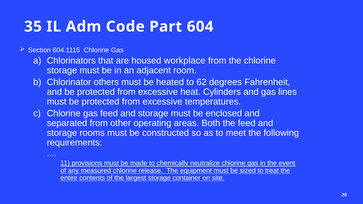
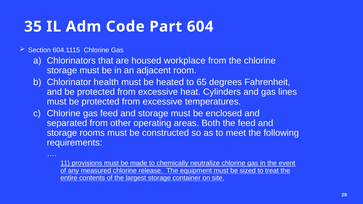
others: others -> health (106, 82)
62: 62 -> 65 (202, 82)
